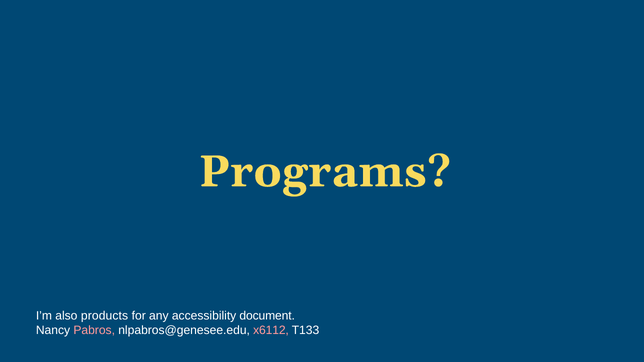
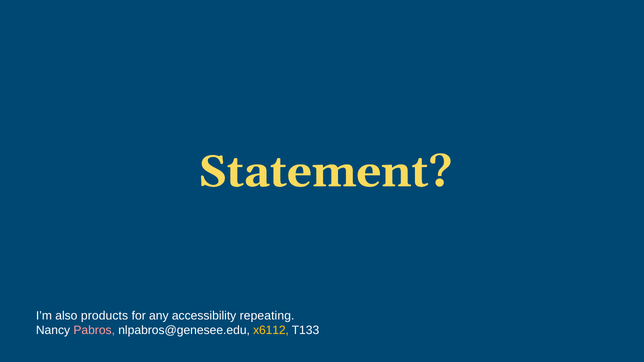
Programs: Programs -> Statement (325, 172)
document: document -> repeating (267, 316)
x6112 colour: pink -> yellow (271, 331)
